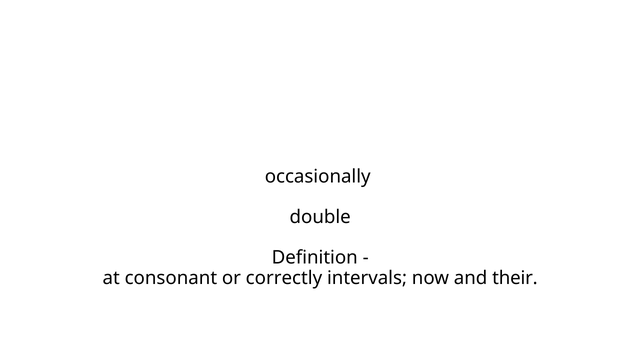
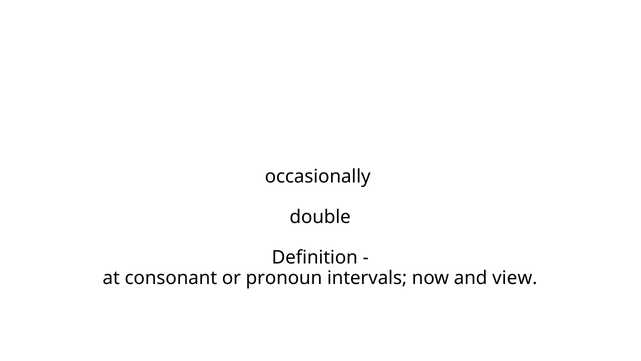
correctly: correctly -> pronoun (284, 278)
their: their -> view (515, 278)
